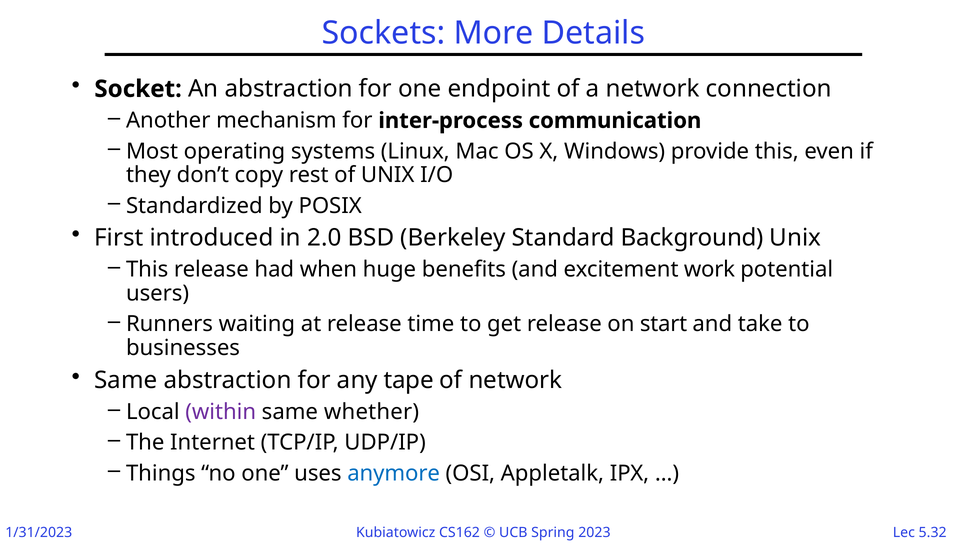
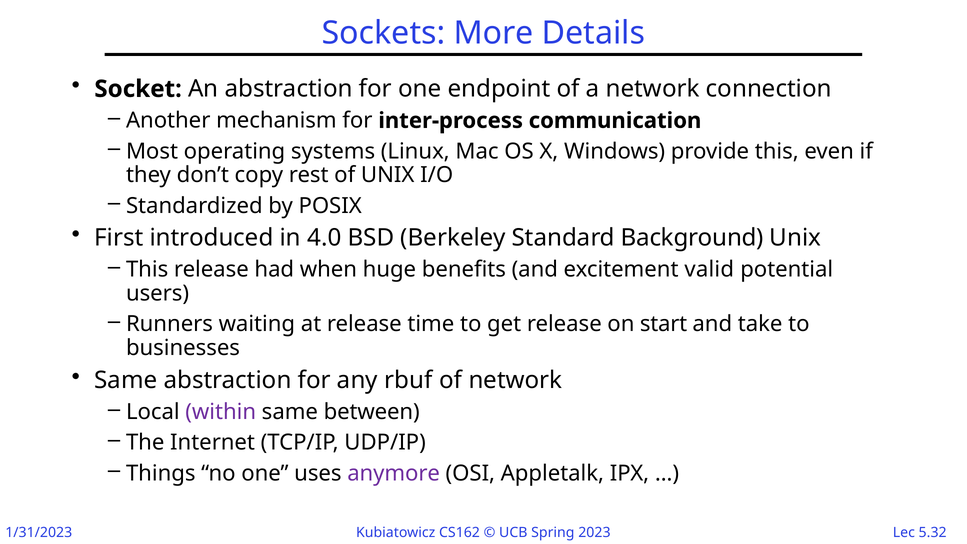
2.0: 2.0 -> 4.0 (324, 238)
work: work -> valid (709, 270)
tape: tape -> rbuf (408, 380)
whether: whether -> between (372, 412)
anymore colour: blue -> purple (394, 473)
